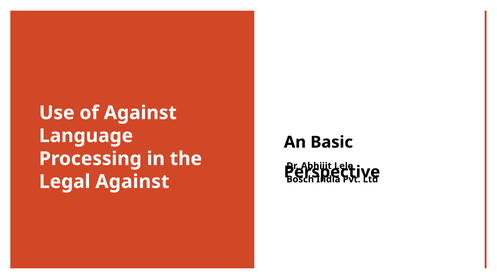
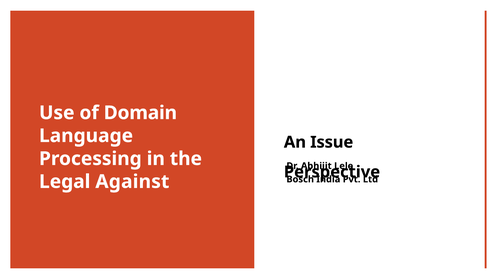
of Against: Against -> Domain (140, 113)
Basic: Basic -> Issue (332, 142)
